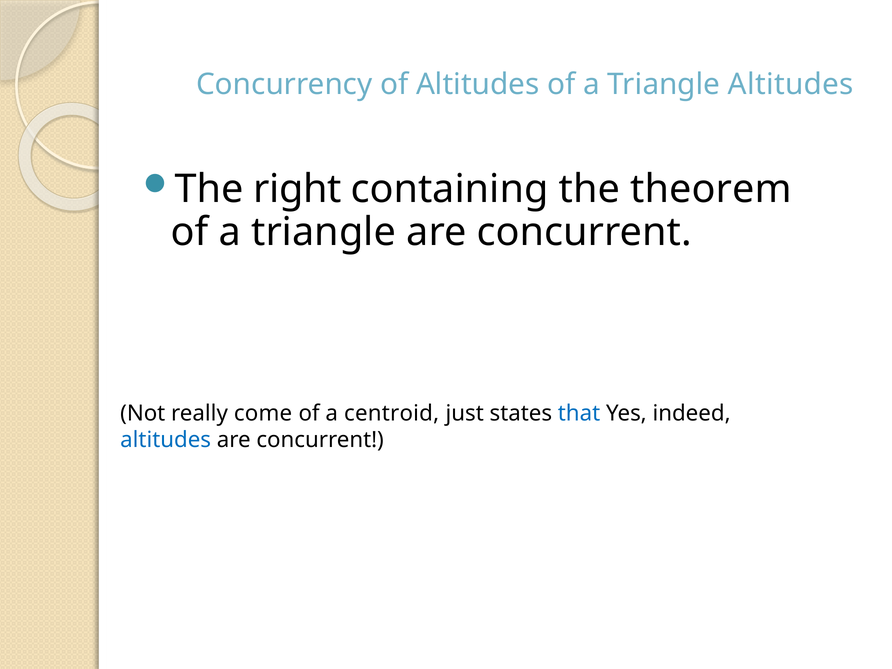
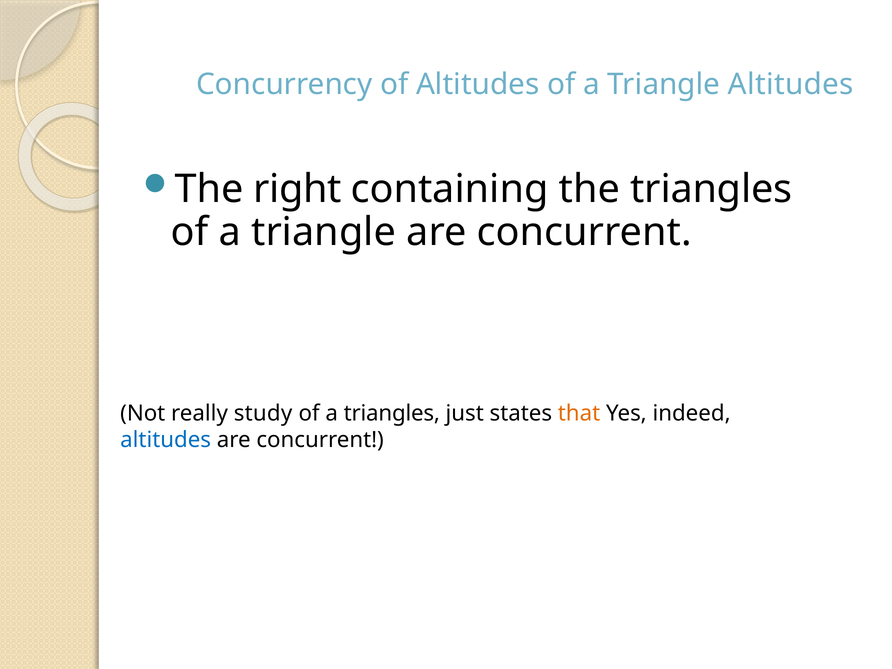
the theorem: theorem -> triangles (711, 189)
come: come -> study (263, 413)
a centroid: centroid -> triangles (392, 413)
that colour: blue -> orange (579, 413)
